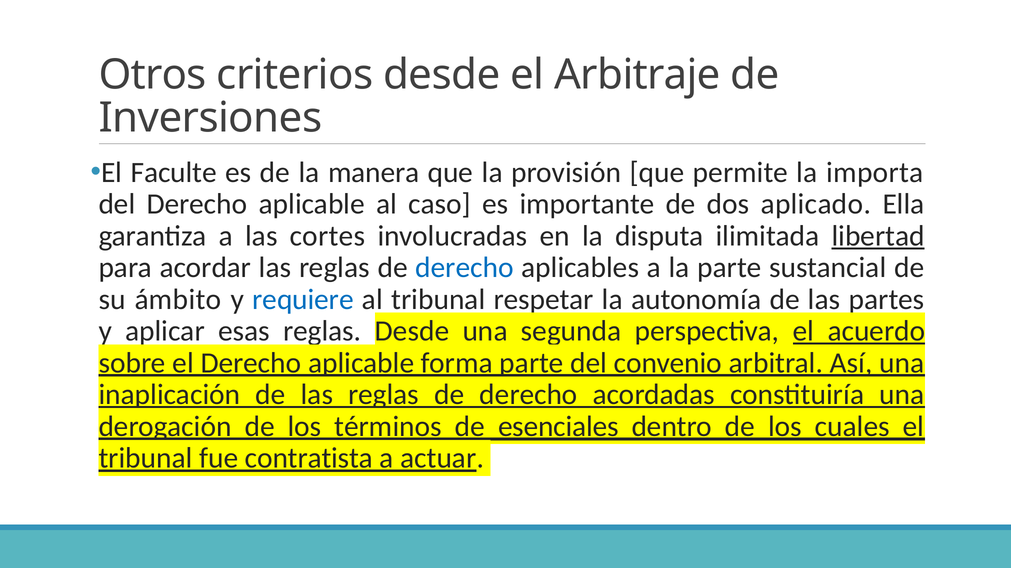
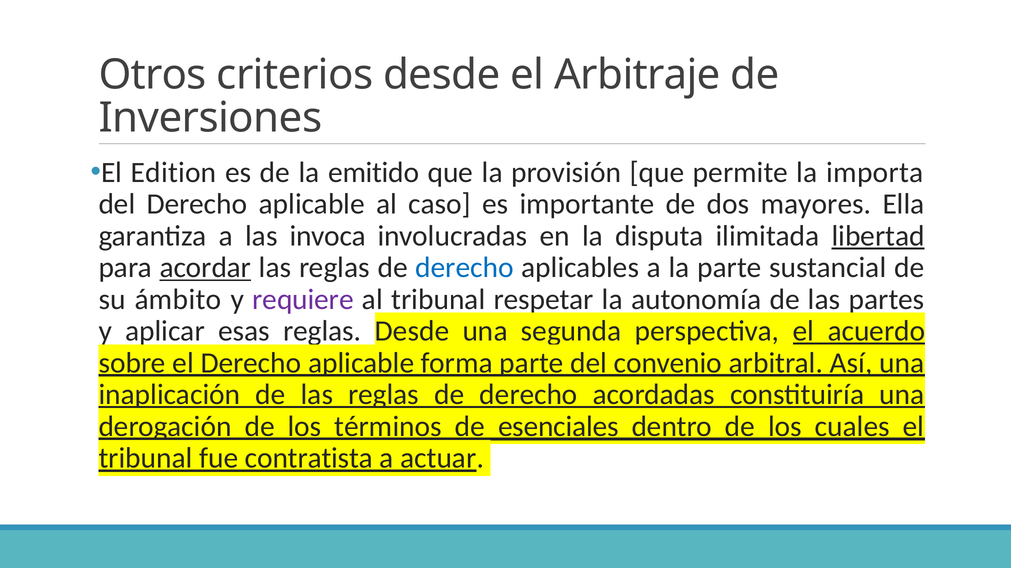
Faculte: Faculte -> Edition (174, 173)
manera: manera -> emitido (374, 173)
aplicado: aplicado -> mayores (816, 204)
cortes: cortes -> invoca (328, 236)
acordar underline: none -> present (205, 268)
requiere colour: blue -> purple (303, 300)
